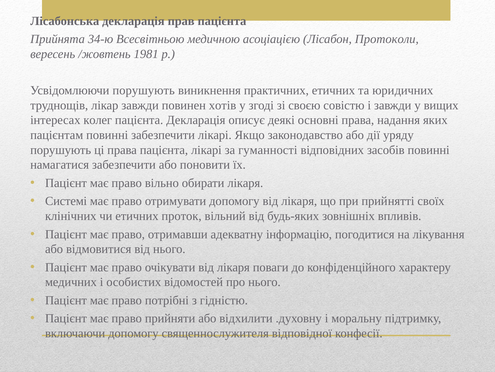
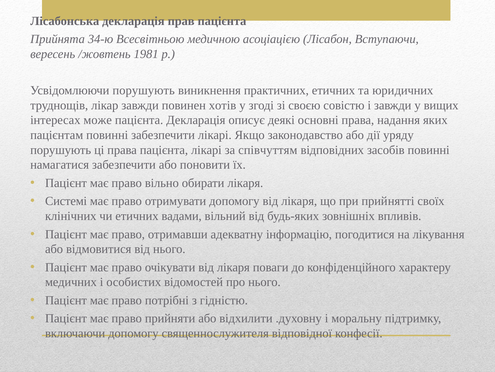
Протоколи: Протоколи -> Вступаючи (387, 39)
колег: колег -> може (98, 120)
гуманності: гуманності -> співчуттям (268, 150)
проток: проток -> вадами (182, 216)
